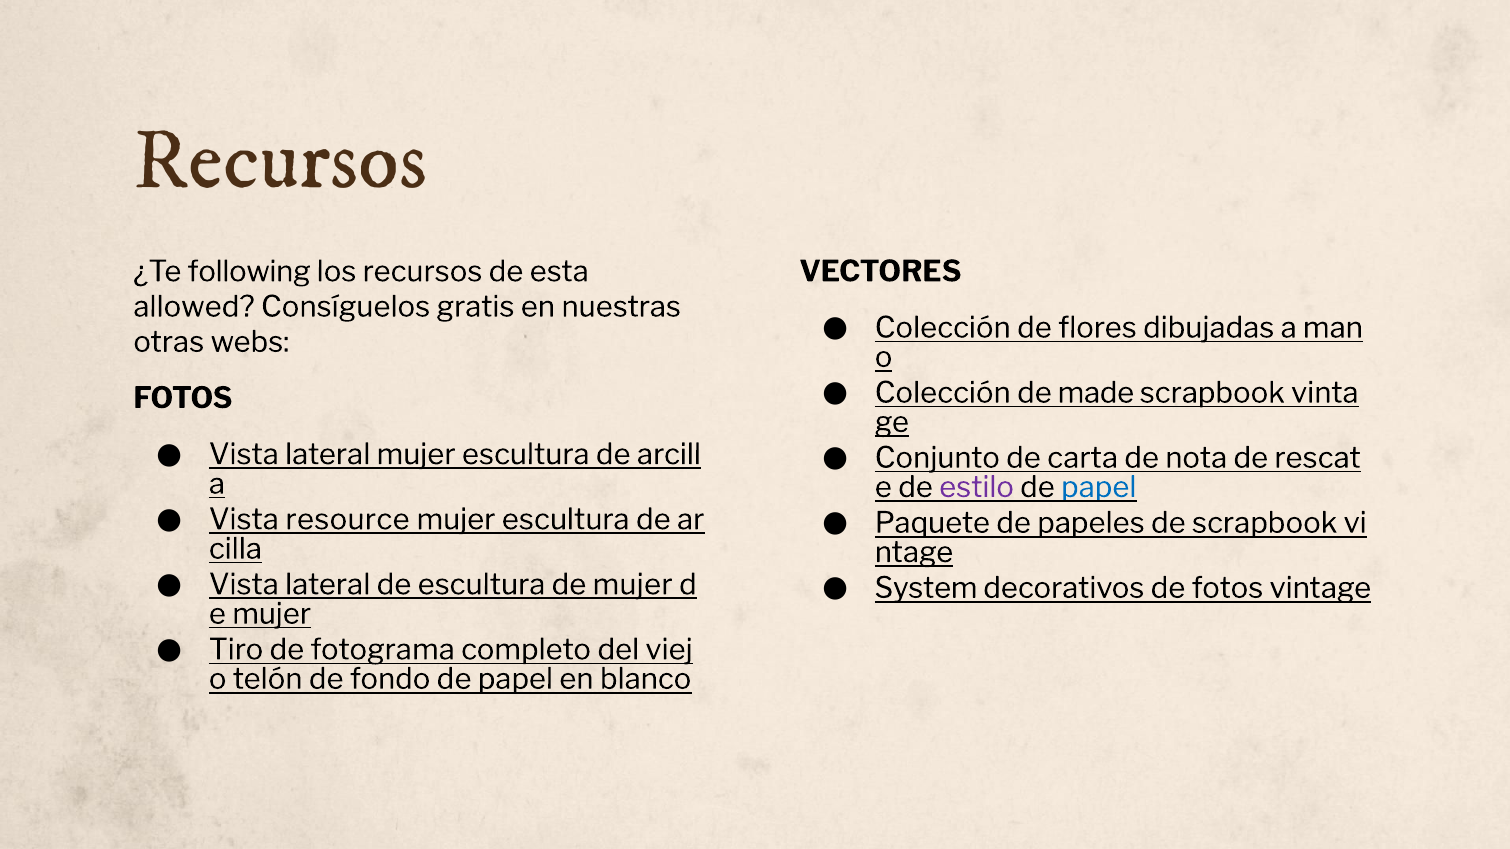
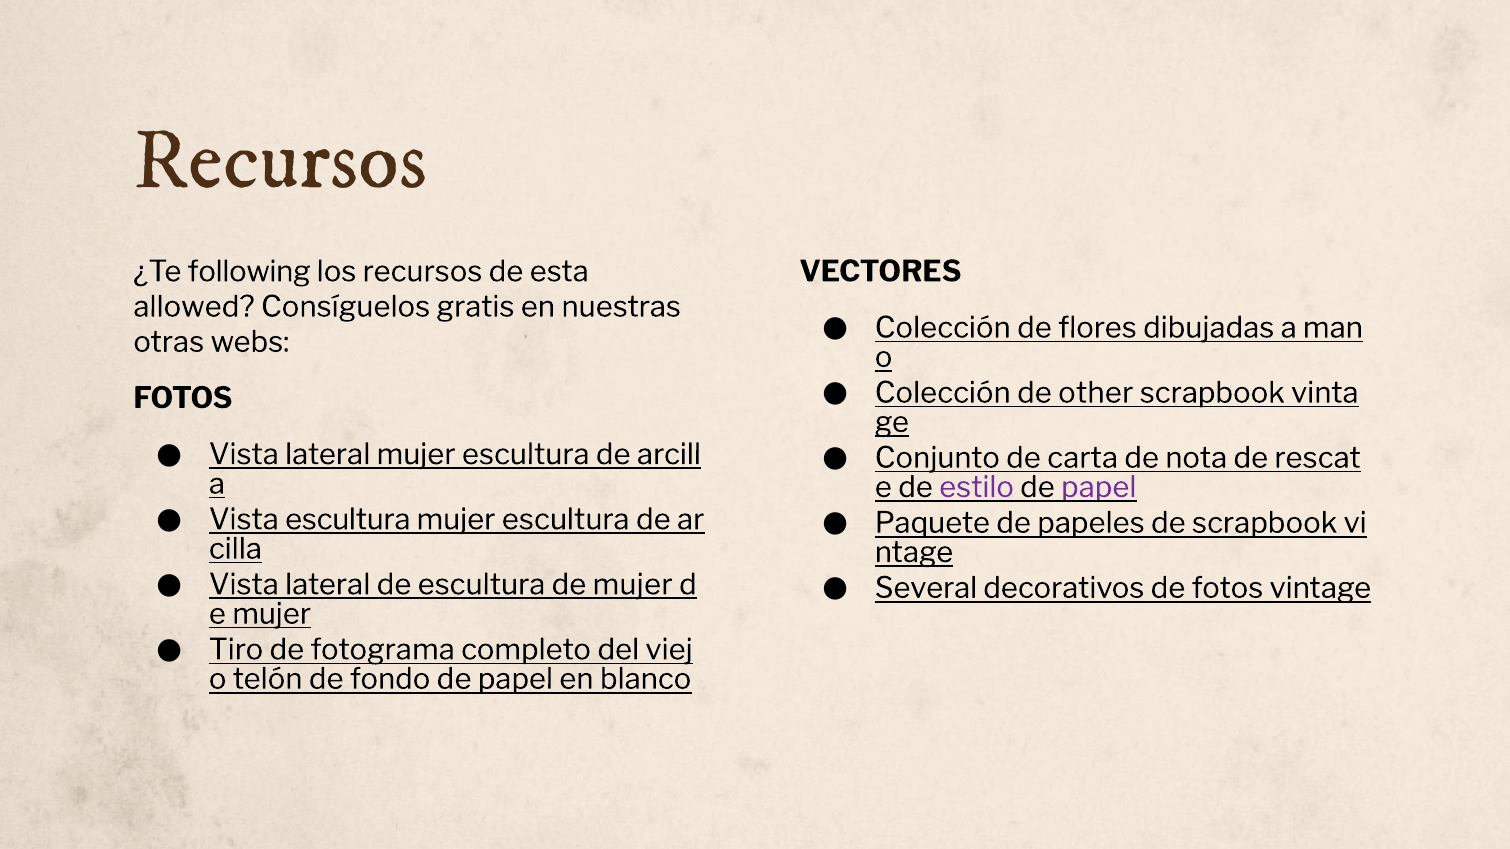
made: made -> other (1096, 393)
papel colour: blue -> purple (1099, 488)
Vista resource: resource -> escultura (348, 520)
System: System -> Several (926, 588)
